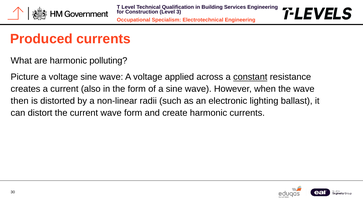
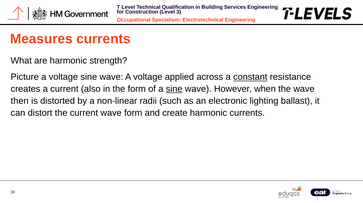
Produced: Produced -> Measures (41, 39)
polluting: polluting -> strength (108, 61)
sine underline: none -> present (174, 89)
